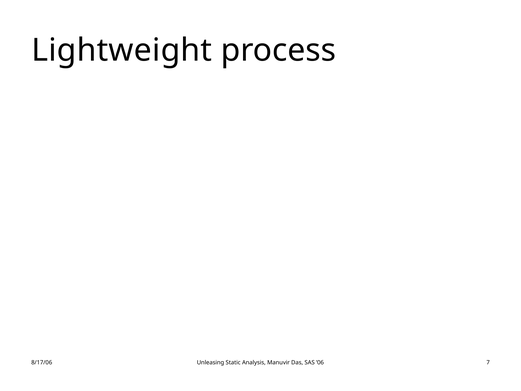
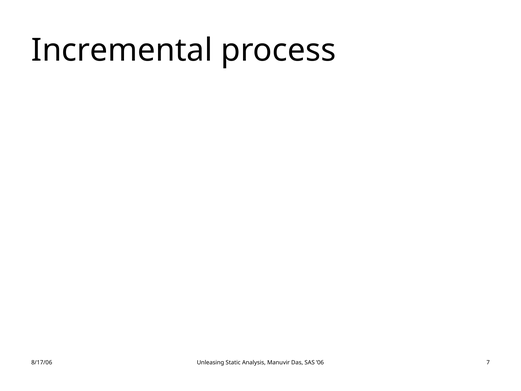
Lightweight: Lightweight -> Incremental (122, 50)
